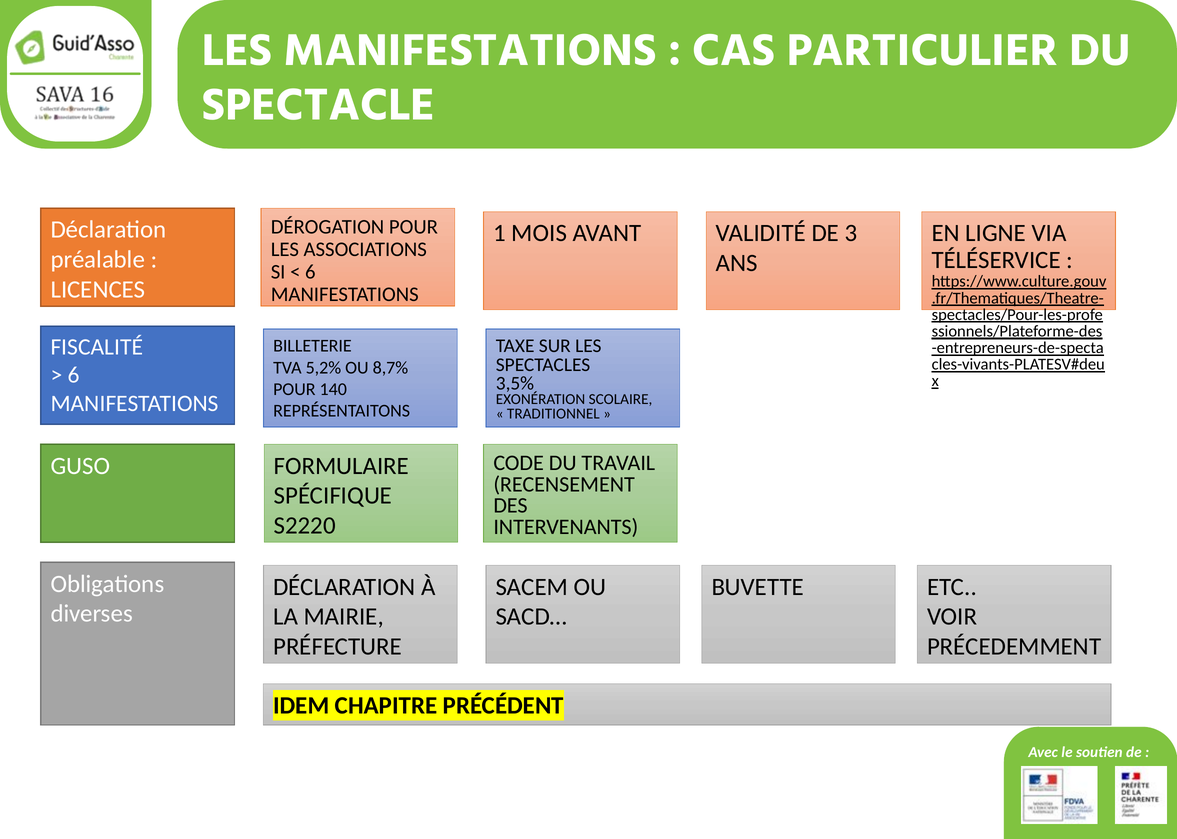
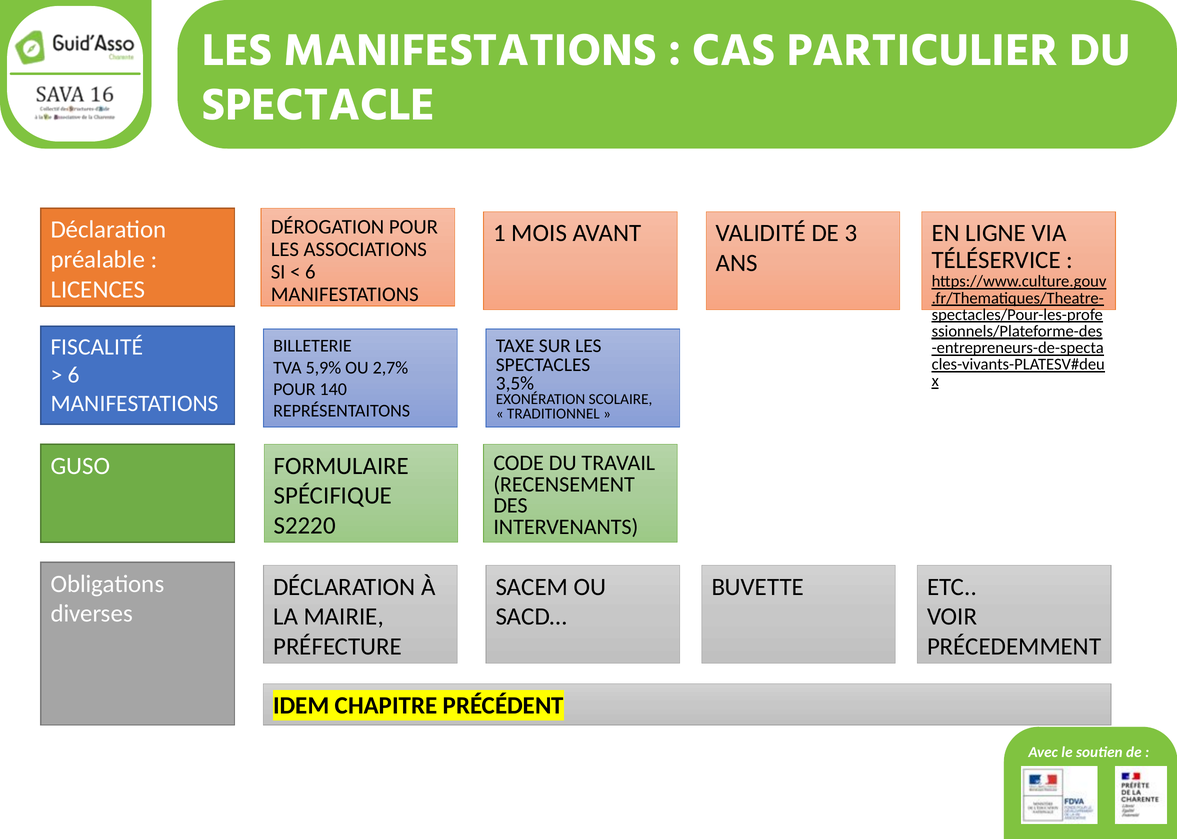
5,2%: 5,2% -> 5,9% (323, 368)
8,7%: 8,7% -> 2,7% (390, 368)
